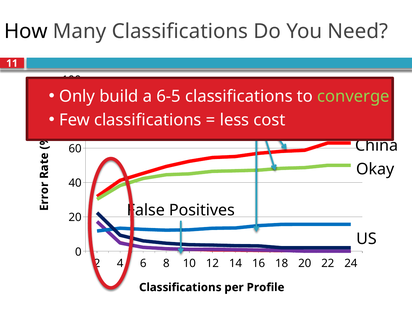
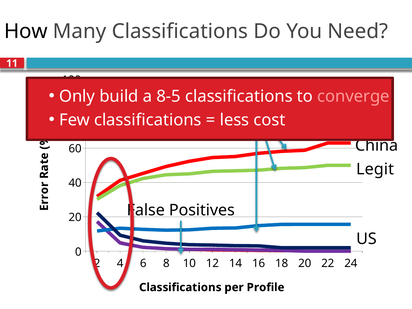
6-5: 6-5 -> 8-5 (169, 96)
converge colour: light green -> pink (353, 96)
Okay: Okay -> Legit (375, 169)
